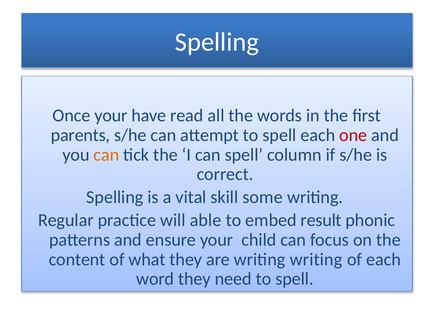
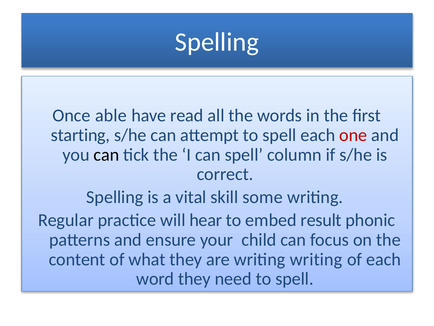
Once your: your -> able (111, 115)
parents: parents -> starting (80, 135)
can colour: orange -> black (106, 154)
able: able -> hear (206, 220)
